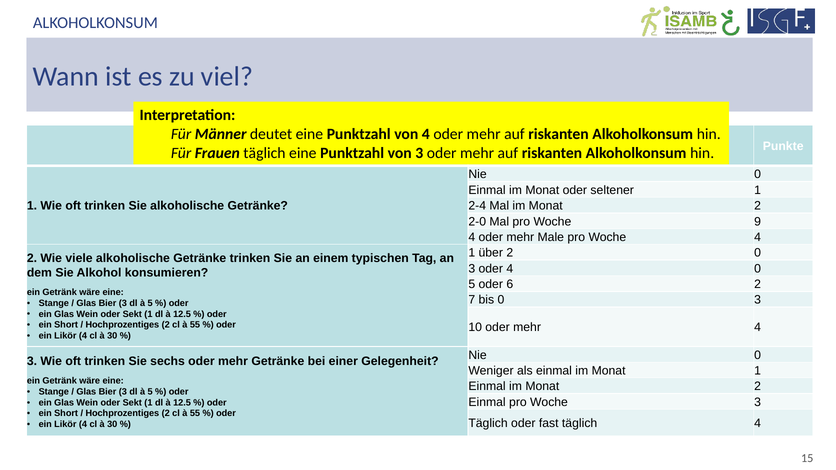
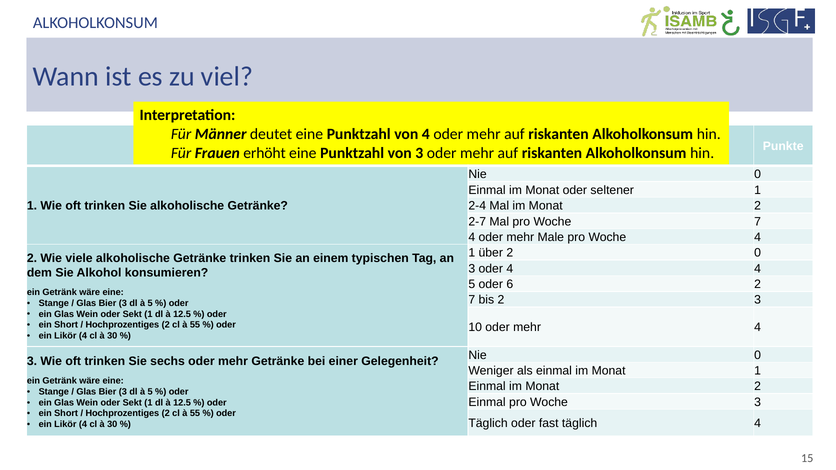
Frauen täglich: täglich -> erhöht (265, 153)
2-0: 2-0 -> 2-7 (477, 222)
Woche 9: 9 -> 7 (758, 222)
4 0: 0 -> 4 (758, 269)
bis 0: 0 -> 2 (501, 300)
